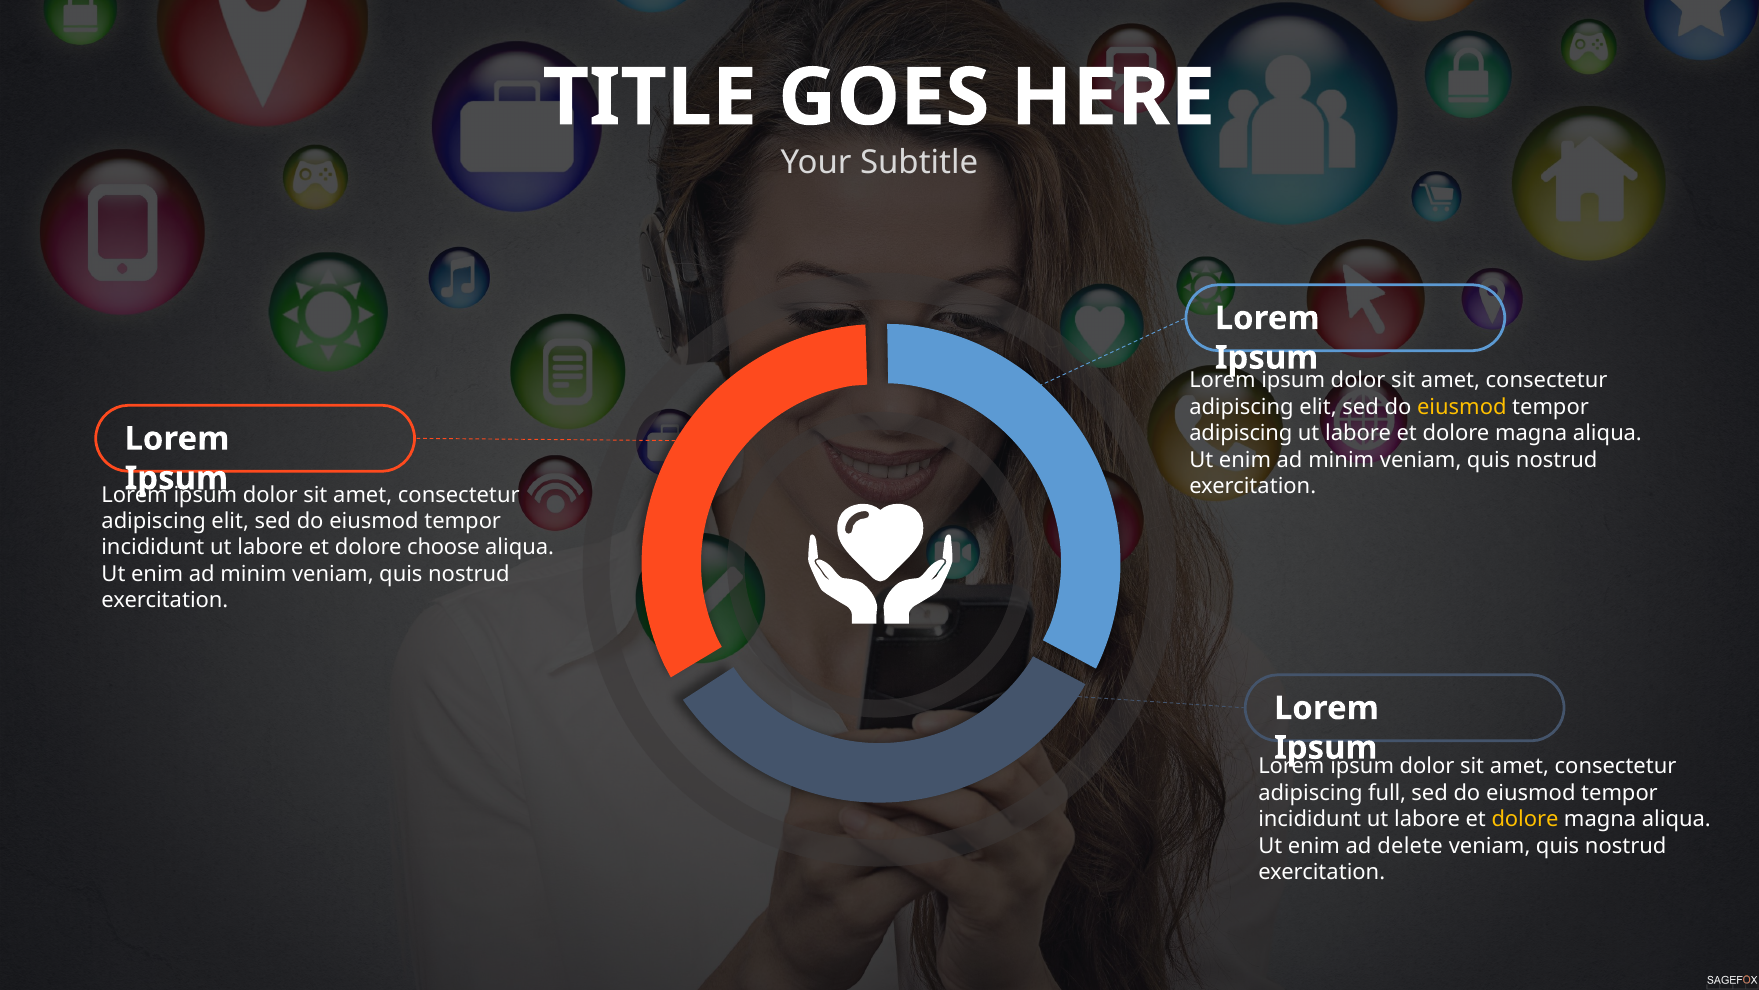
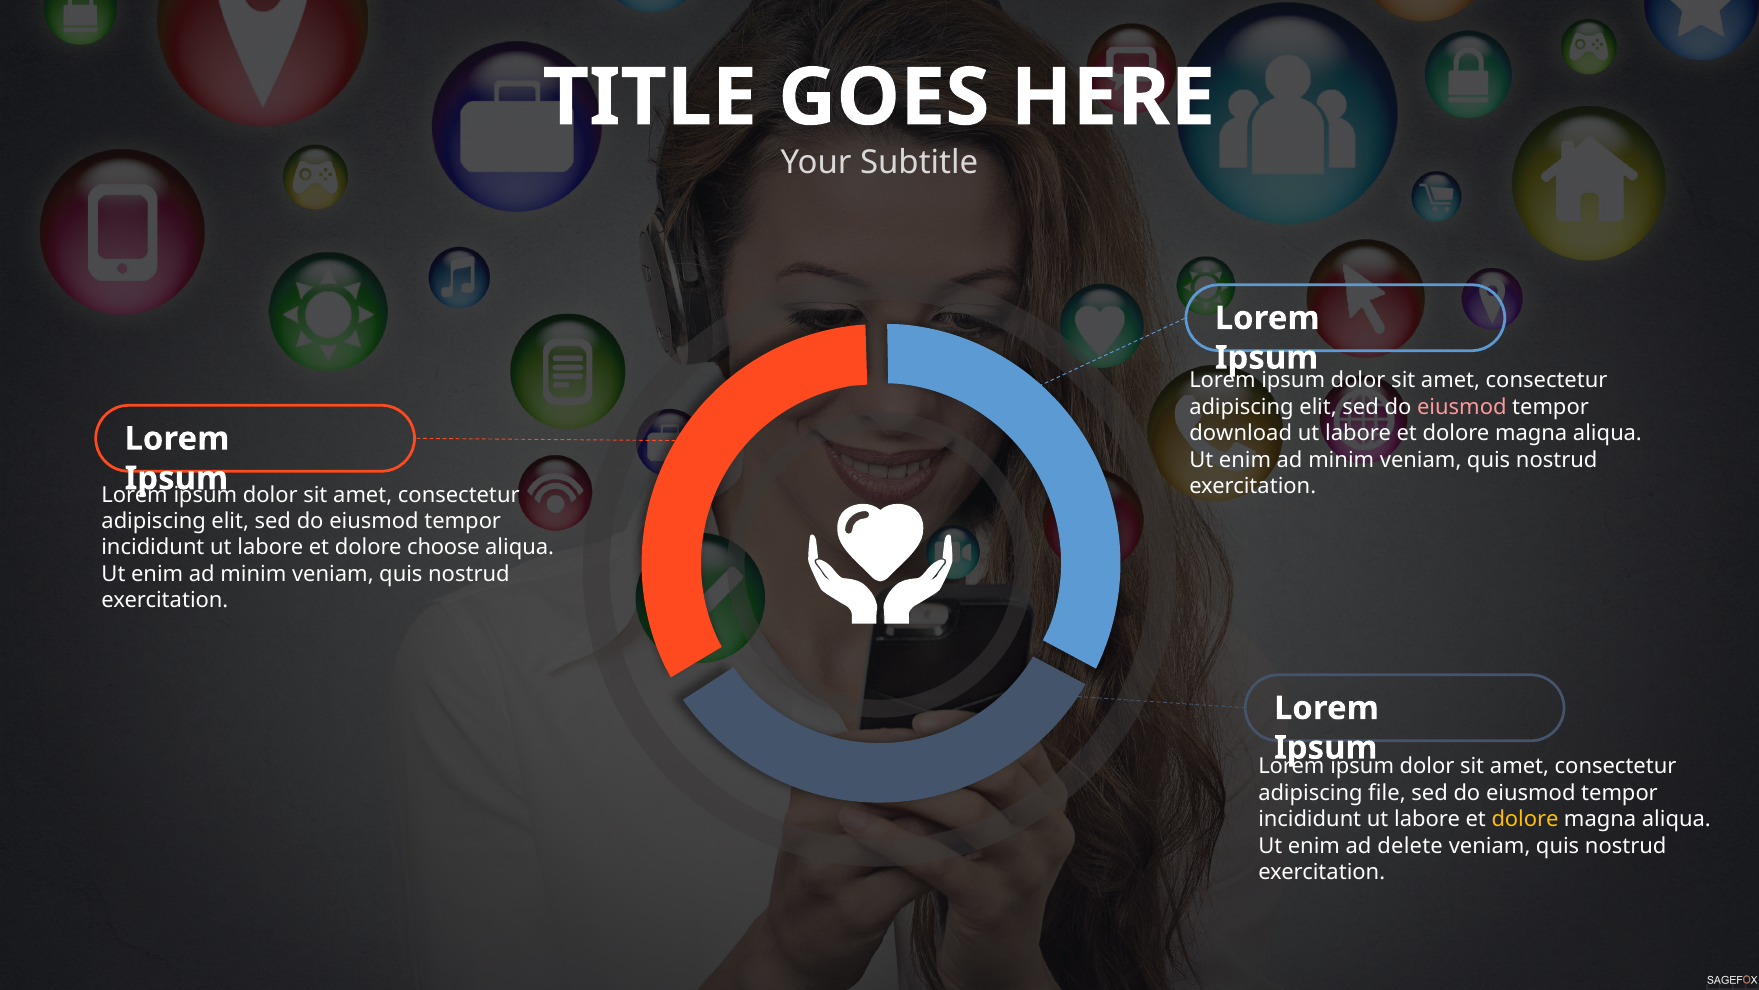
eiusmod colour: yellow -> pink (1462, 407)
adipiscing: adipiscing -> download (1241, 433)
full: full -> file (1387, 792)
